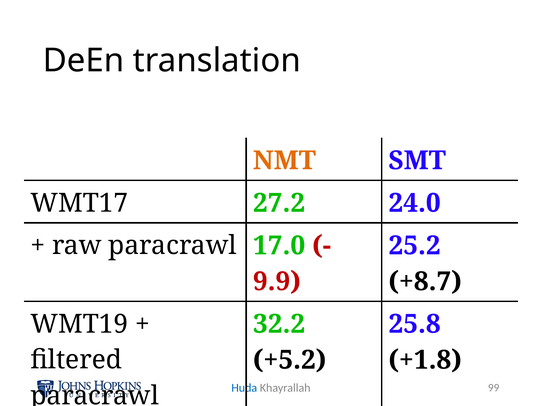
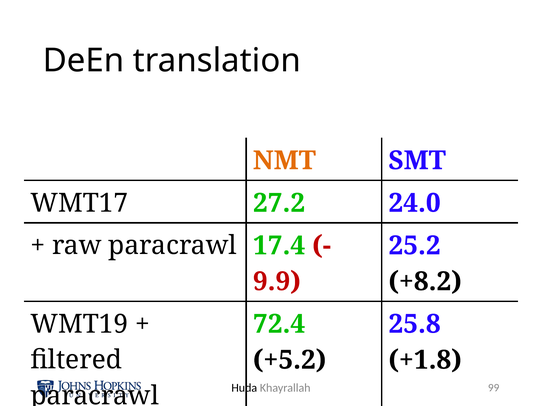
17.0: 17.0 -> 17.4 (279, 246)
+8.7: +8.7 -> +8.2 (425, 282)
32.2: 32.2 -> 72.4 (279, 324)
Huda colour: blue -> black (244, 388)
